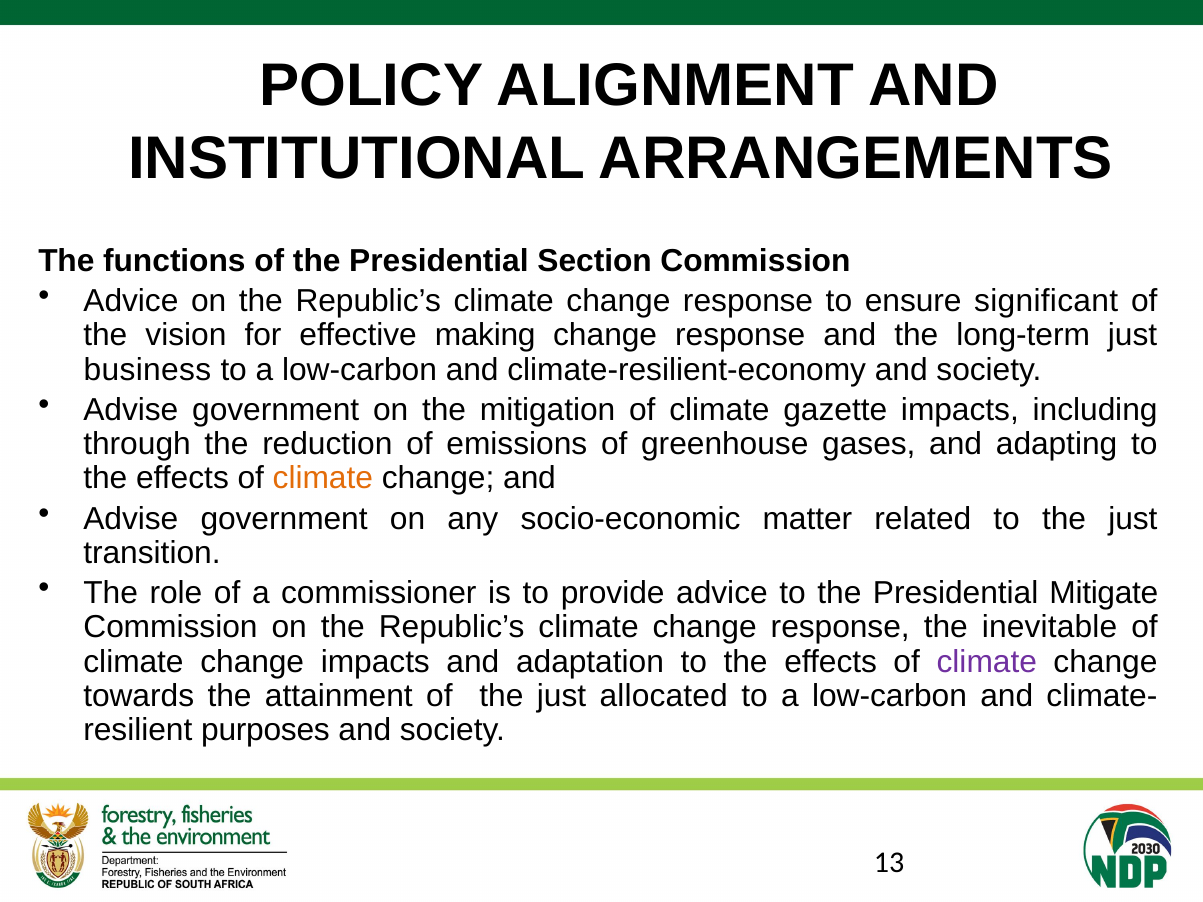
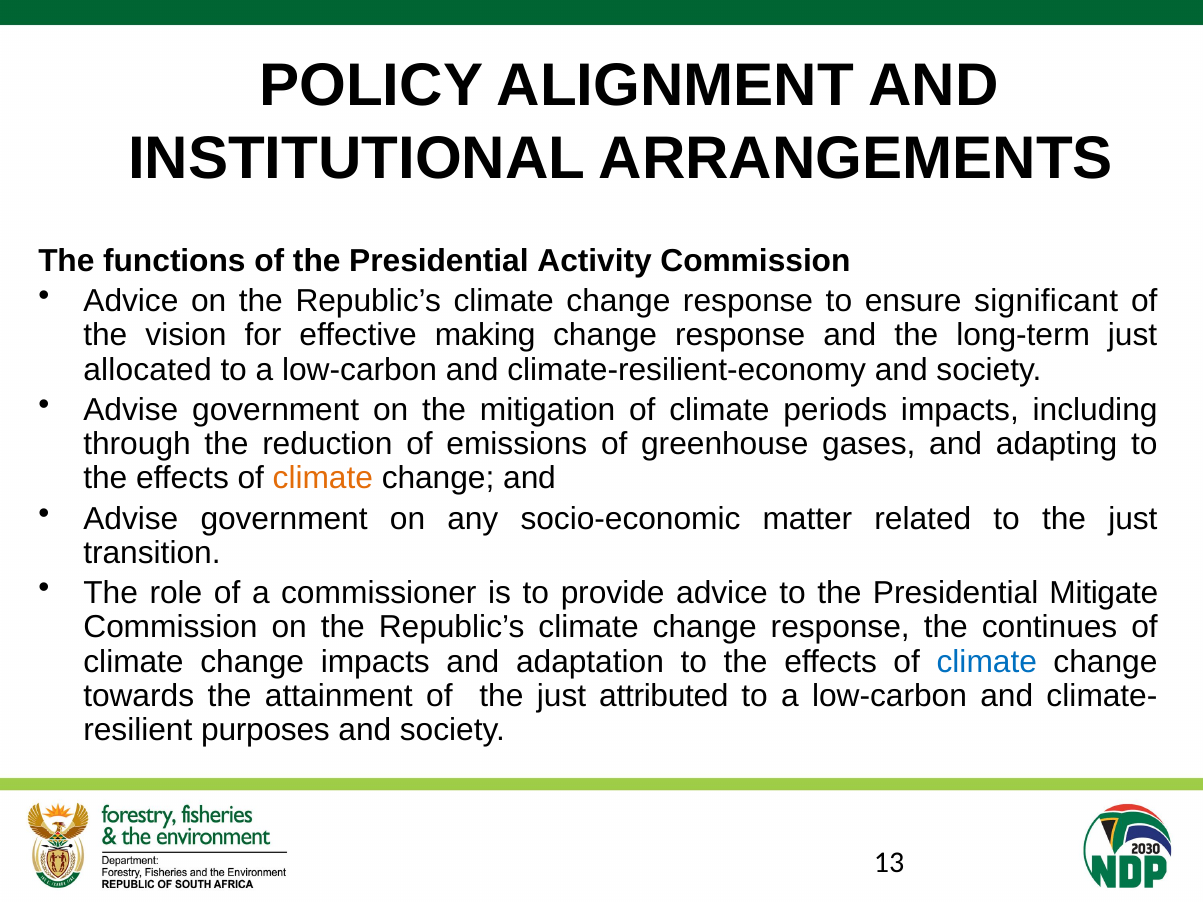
Section: Section -> Activity (595, 261)
business: business -> allocated (148, 370)
gazette: gazette -> periods (835, 410)
inevitable: inevitable -> continues (1050, 628)
climate colour: purple -> blue (987, 662)
allocated: allocated -> attributed (664, 696)
